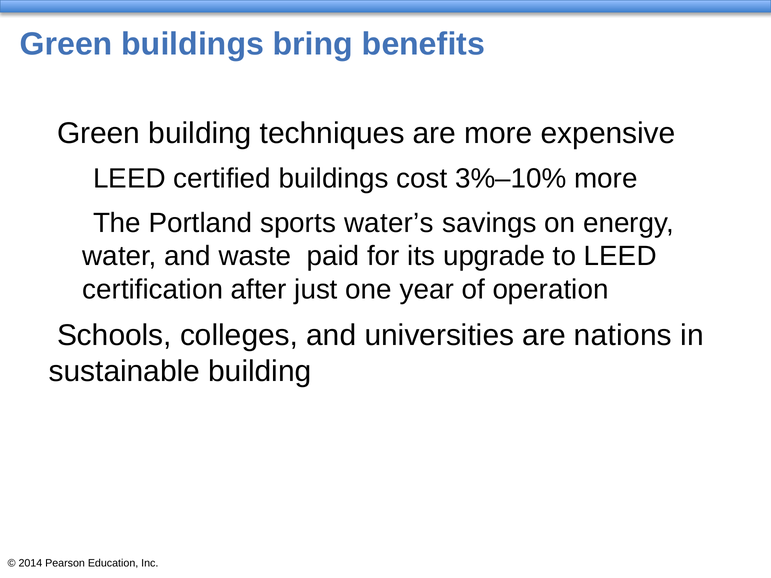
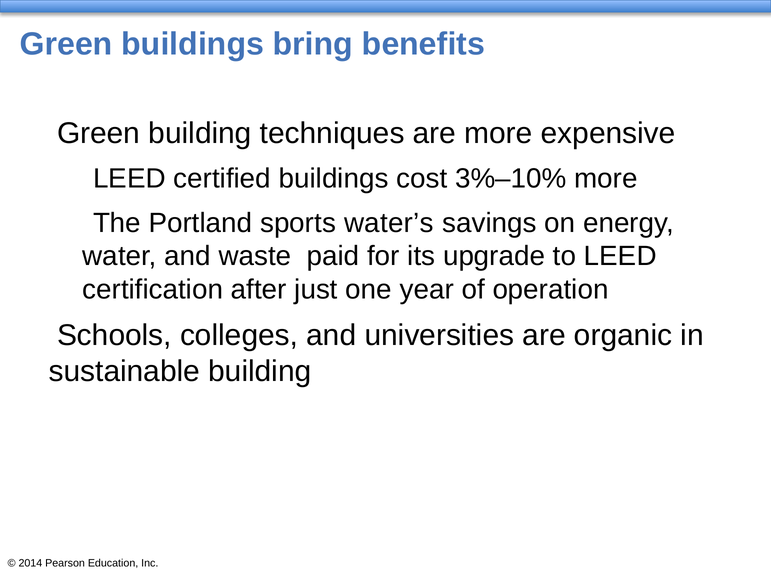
nations: nations -> organic (623, 335)
